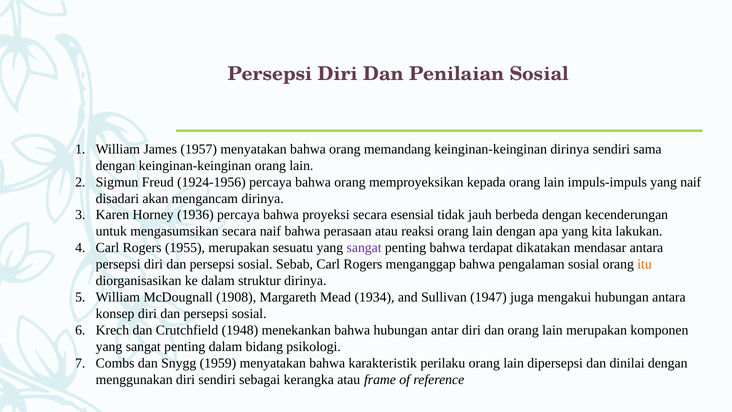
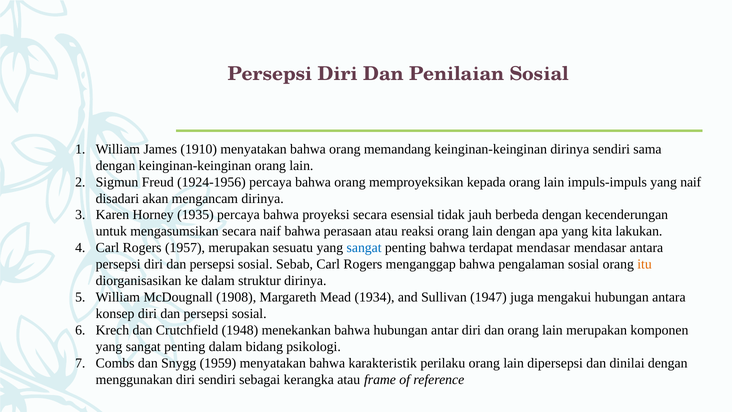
1957: 1957 -> 1910 (199, 149)
1936: 1936 -> 1935 (195, 215)
1955: 1955 -> 1957 (185, 248)
sangat colour: purple -> blue (364, 248)
terdapat dikatakan: dikatakan -> mendasar (543, 248)
